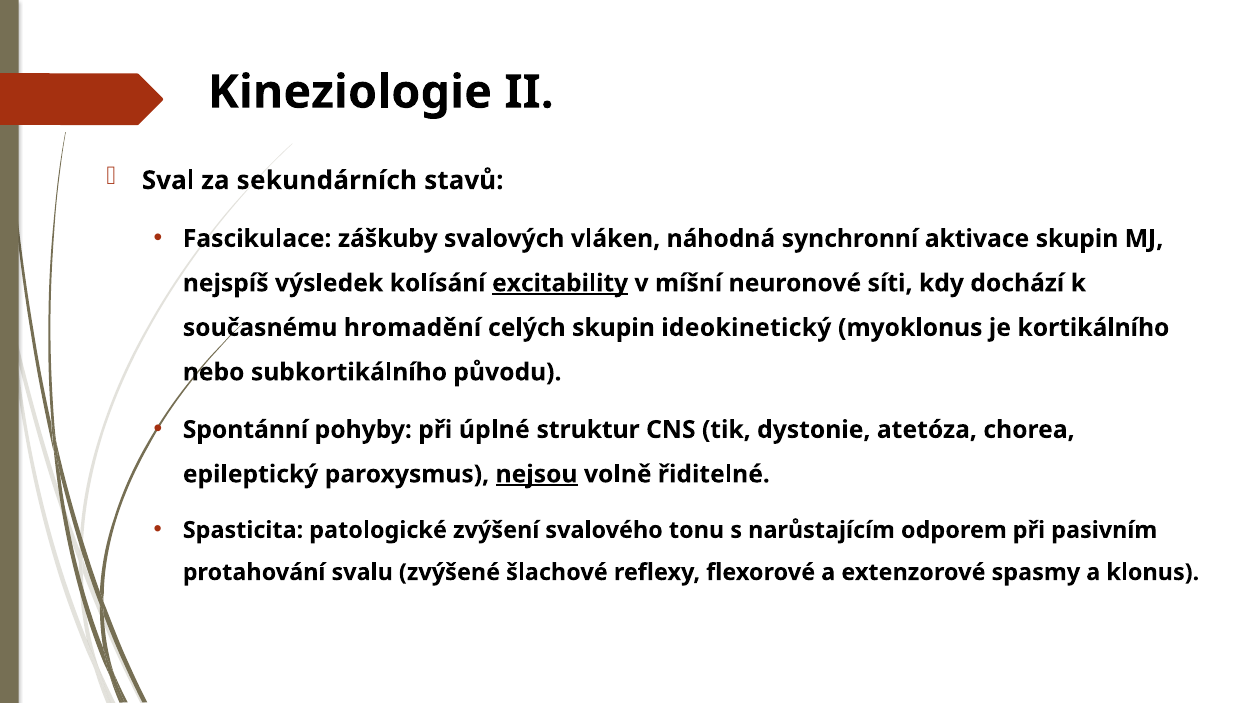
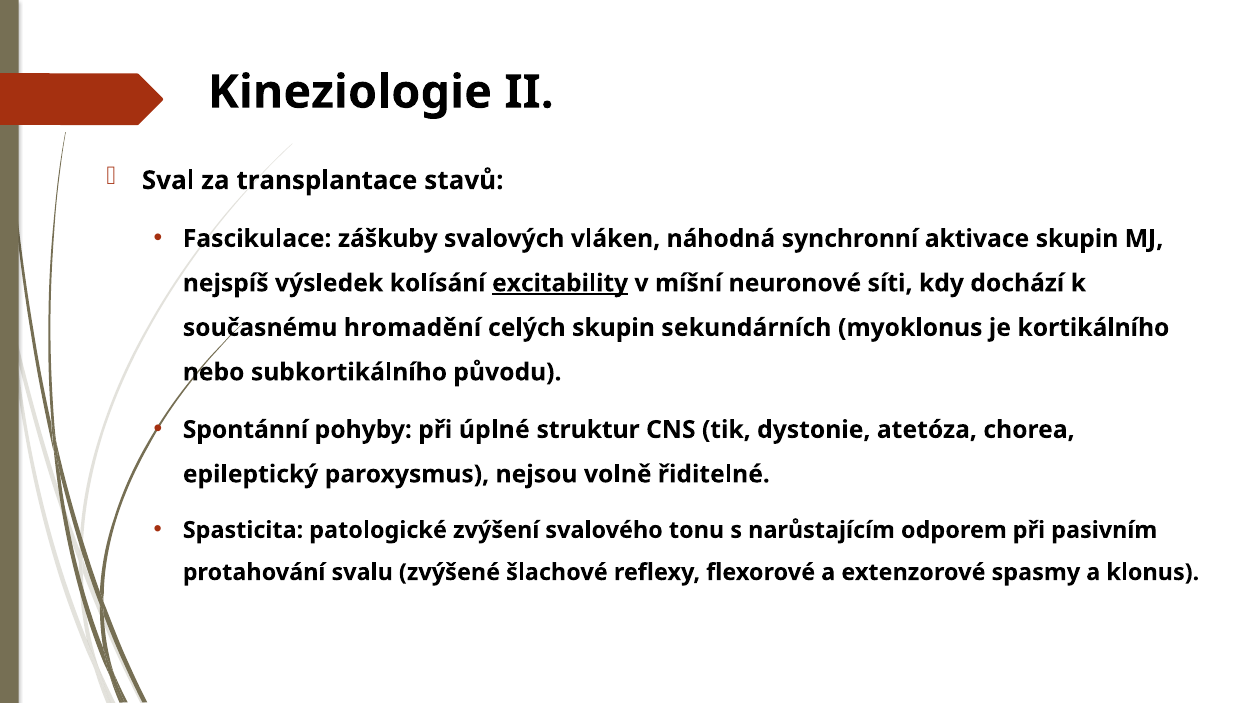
sekundárních: sekundárních -> transplantace (327, 180)
ideokinetický: ideokinetický -> sekundárních (746, 328)
nejsou underline: present -> none (537, 474)
